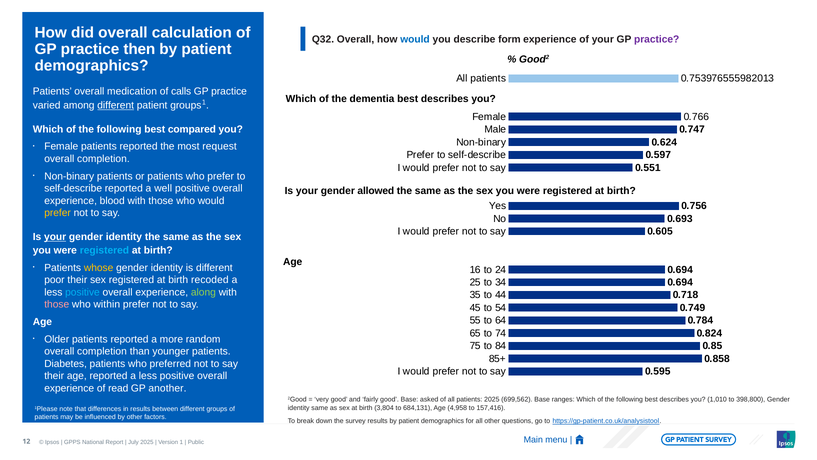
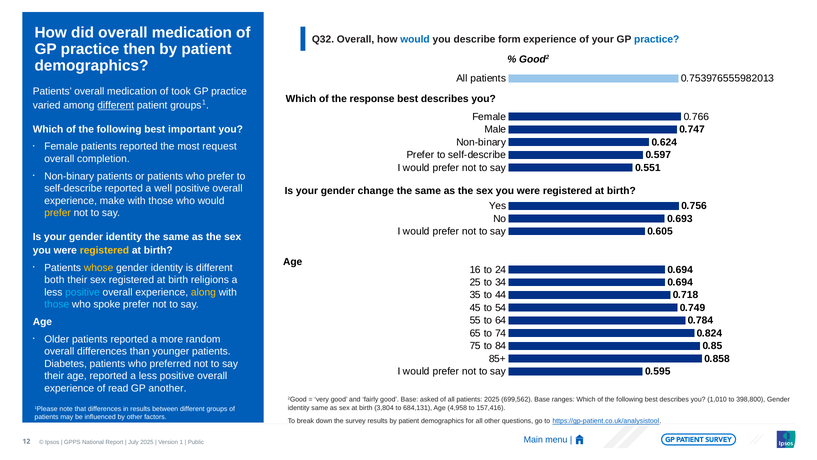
did overall calculation: calculation -> medication (192, 32)
practice colour: purple -> blue (657, 39)
calls: calls -> took (181, 91)
dementia: dementia -> response (372, 99)
compared: compared -> important (192, 129)
allowed: allowed -> change (376, 191)
blood: blood -> make (112, 201)
your underline: present -> none (55, 237)
registered colour: light blue -> yellow (104, 250)
poor: poor -> both (54, 280)
recoded: recoded -> religions (210, 280)
along colour: light green -> yellow (203, 292)
those colour: pink -> light blue (57, 304)
within: within -> spoke (107, 304)
completion: completion -> differences (102, 351)
